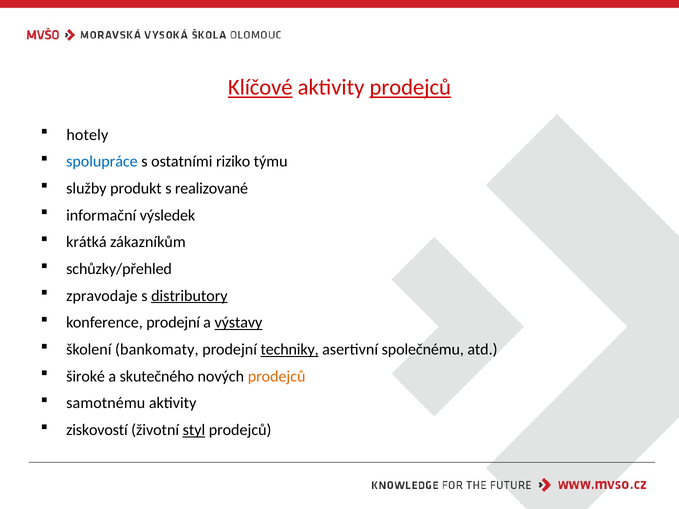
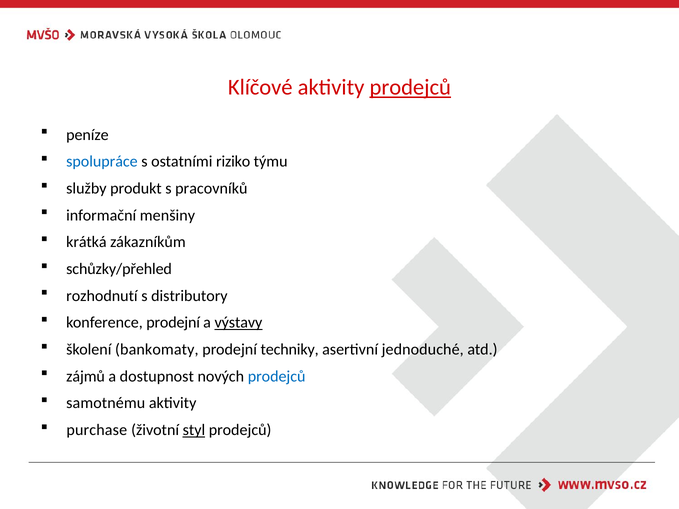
Klíčové underline: present -> none (260, 87)
hotely: hotely -> peníze (87, 135)
realizované: realizované -> pracovníků (211, 189)
výsledek: výsledek -> menšiny (167, 215)
zpravodaje: zpravodaje -> rozhodnutí (102, 296)
distributory underline: present -> none (189, 296)
techniky underline: present -> none (290, 350)
společnému: společnému -> jednoduché (423, 350)
široké: široké -> zájmů (86, 376)
skutečného: skutečného -> dostupnost (157, 376)
prodejců colour: orange -> blue (277, 376)
ziskovostí: ziskovostí -> purchase (97, 430)
